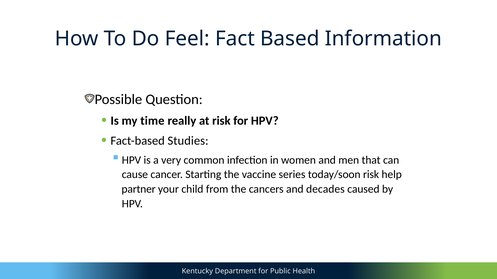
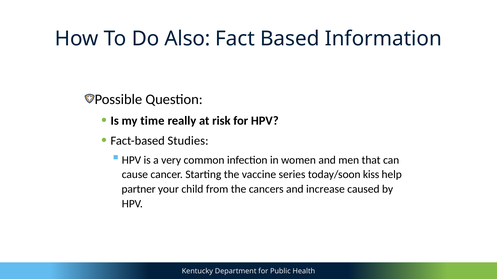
Feel: Feel -> Also (187, 39)
today/soon risk: risk -> kiss (371, 175)
decades: decades -> increase (325, 189)
